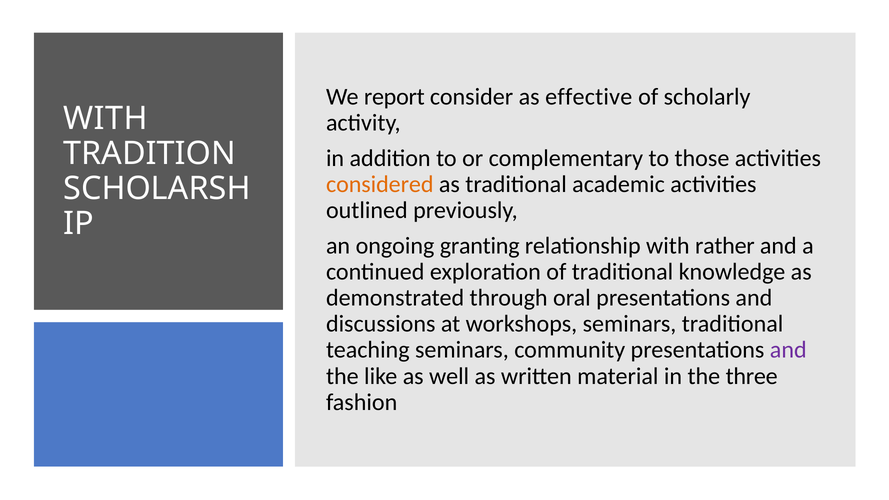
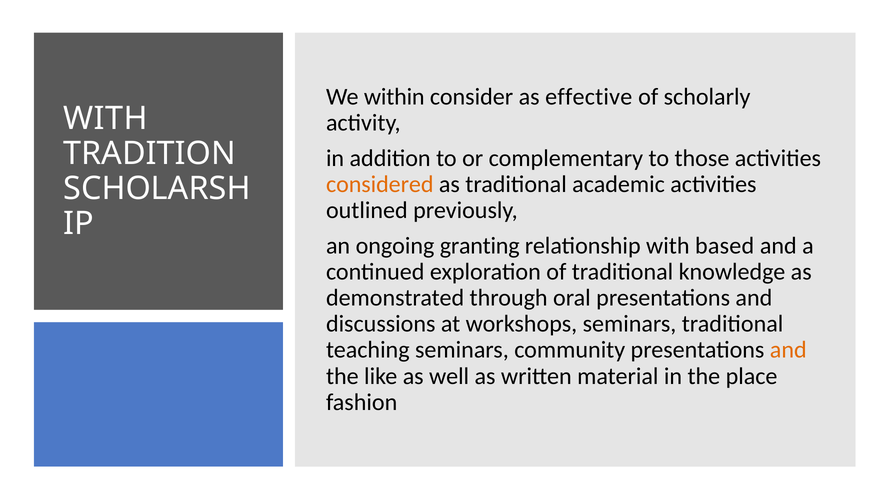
report: report -> within (394, 97)
rather: rather -> based (725, 246)
and colour: purple -> orange (788, 350)
three: three -> place (752, 376)
